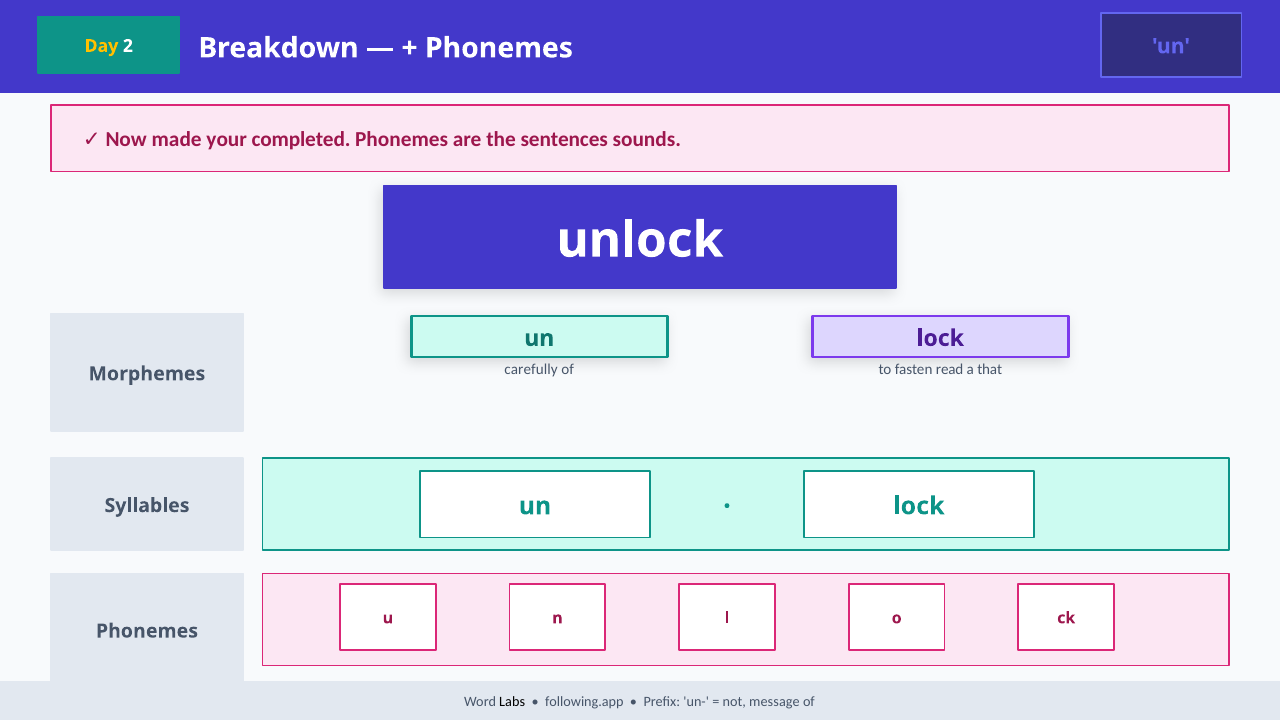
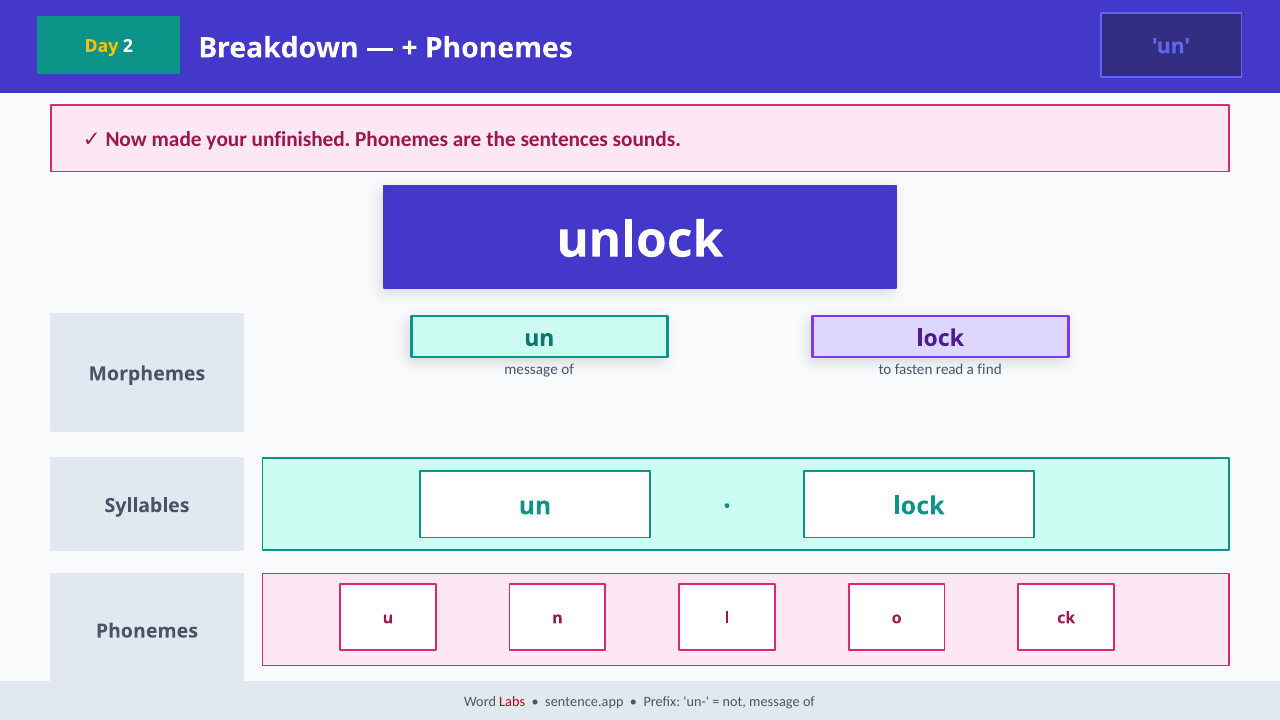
completed: completed -> unfinished (301, 140)
carefully: carefully -> message (531, 370)
that: that -> find (990, 370)
Labs colour: black -> red (512, 702)
following.app: following.app -> sentence.app (584, 702)
